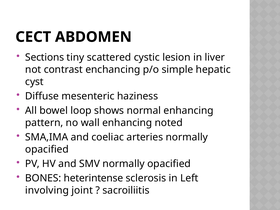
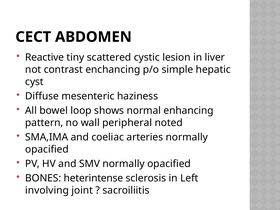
Sections: Sections -> Reactive (45, 57)
wall enhancing: enhancing -> peripheral (127, 123)
